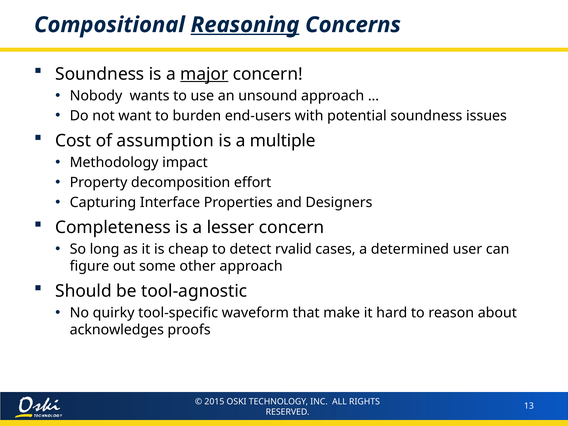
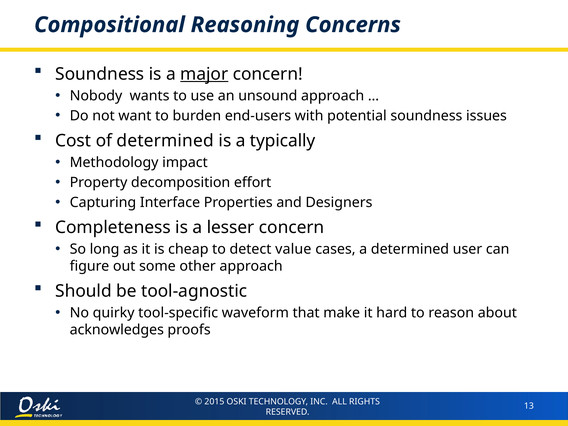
Reasoning underline: present -> none (245, 25)
of assumption: assumption -> determined (165, 141)
multiple: multiple -> typically (283, 141)
rvalid: rvalid -> value (293, 249)
